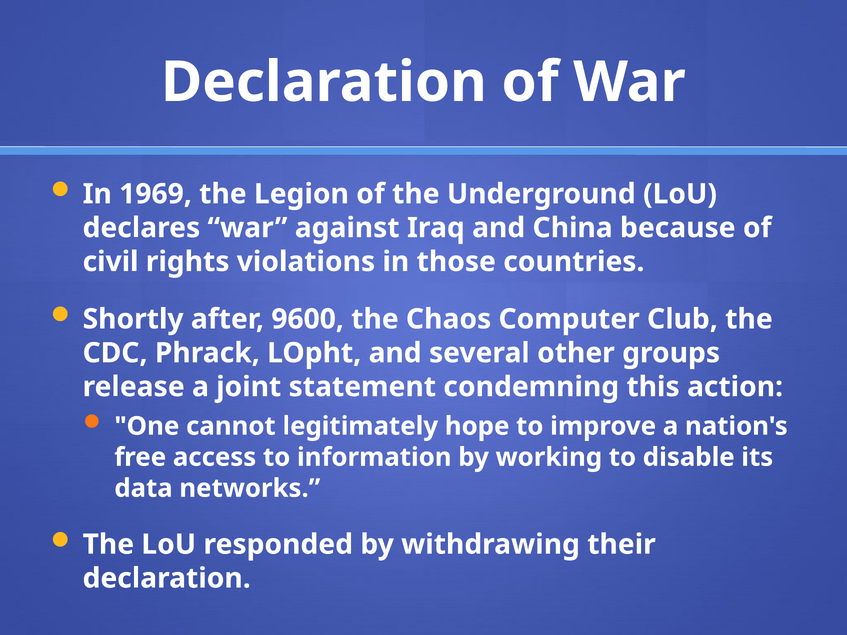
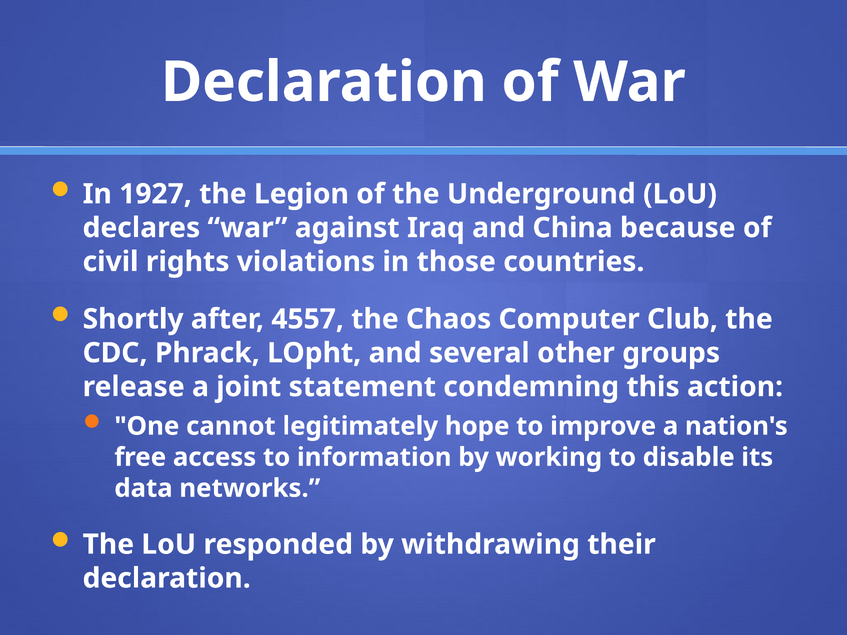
1969: 1969 -> 1927 (155, 194)
9600: 9600 -> 4557 (308, 319)
